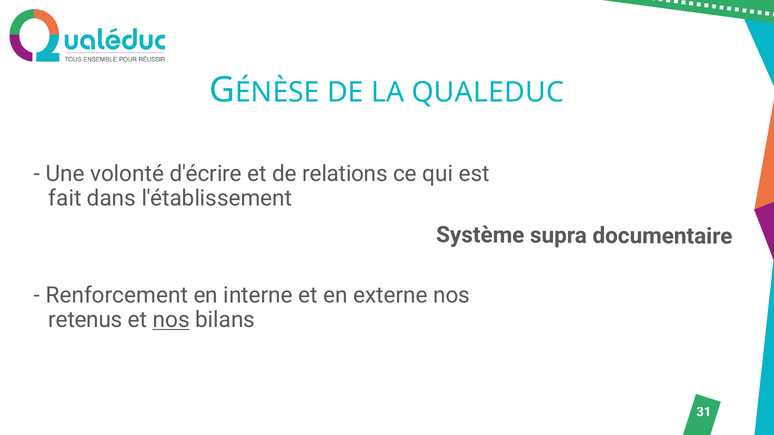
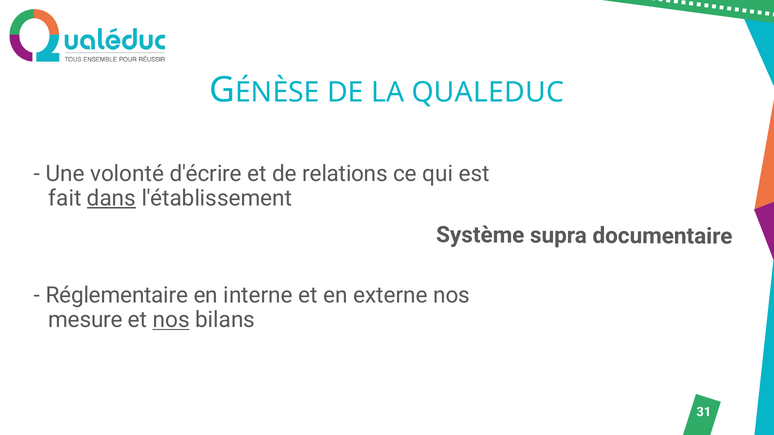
dans underline: none -> present (111, 198)
Renforcement: Renforcement -> Réglementaire (117, 296)
retenus: retenus -> mesure (86, 320)
